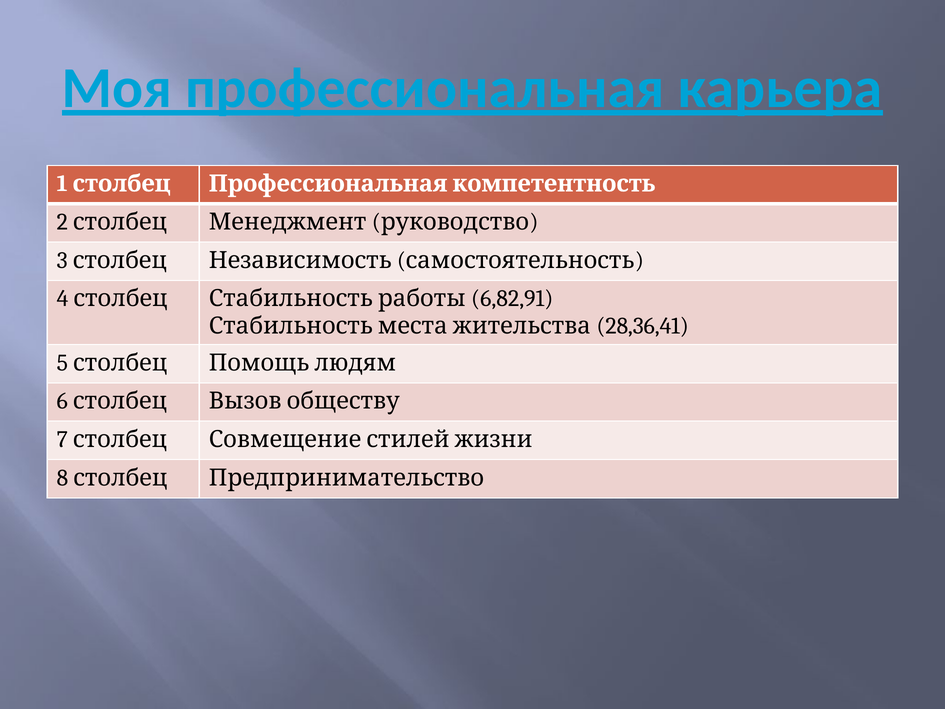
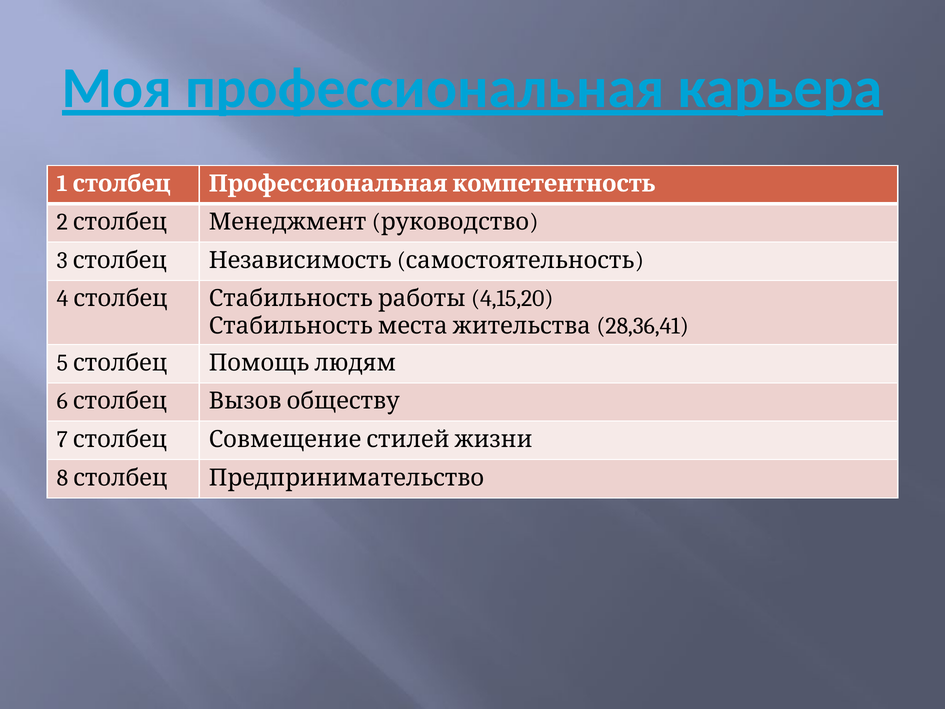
6,82,91: 6,82,91 -> 4,15,20 (512, 299)
